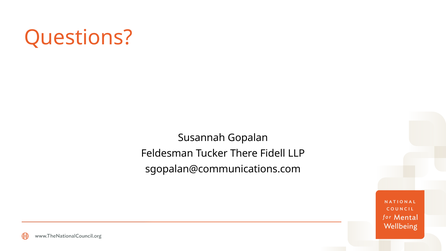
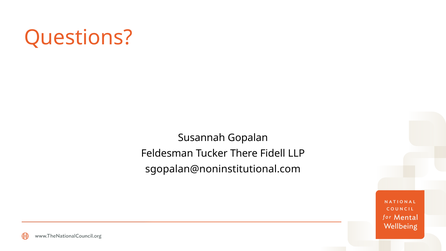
sgopalan@communications.com: sgopalan@communications.com -> sgopalan@noninstitutional.com (223, 169)
